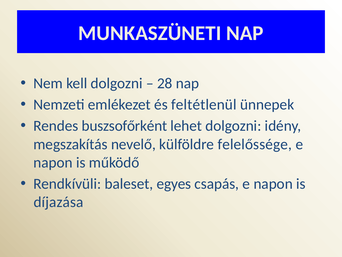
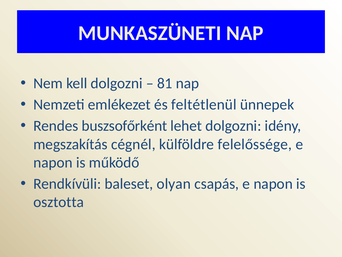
28: 28 -> 81 (165, 83)
nevelő: nevelő -> cégnél (133, 144)
egyes: egyes -> olyan (174, 184)
díjazása: díjazása -> osztotta (59, 202)
